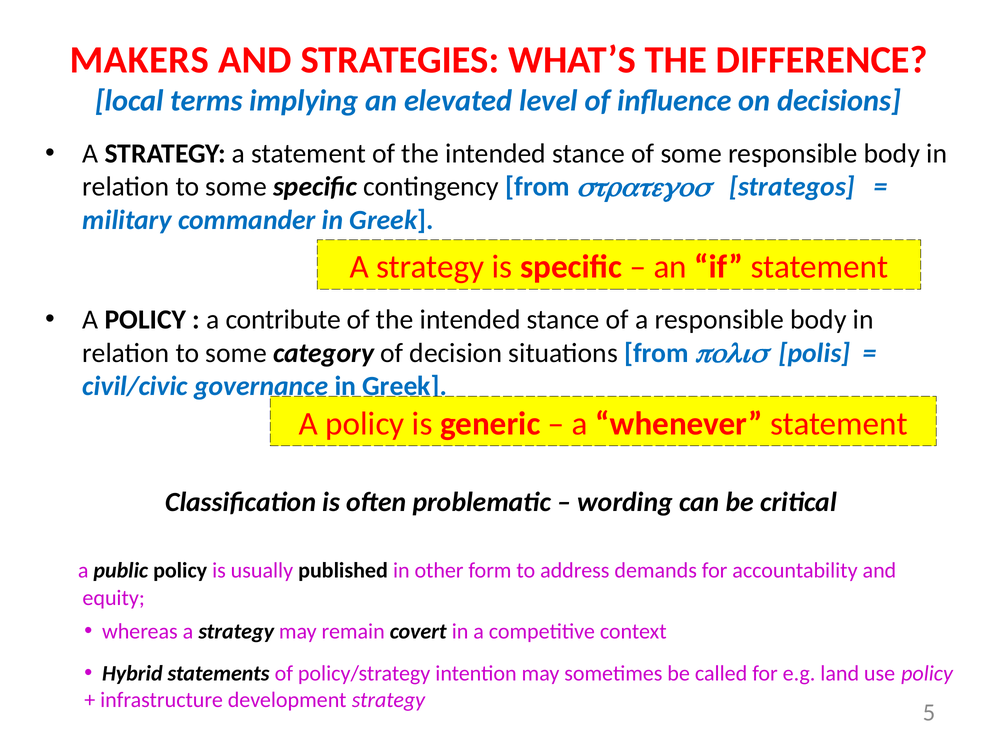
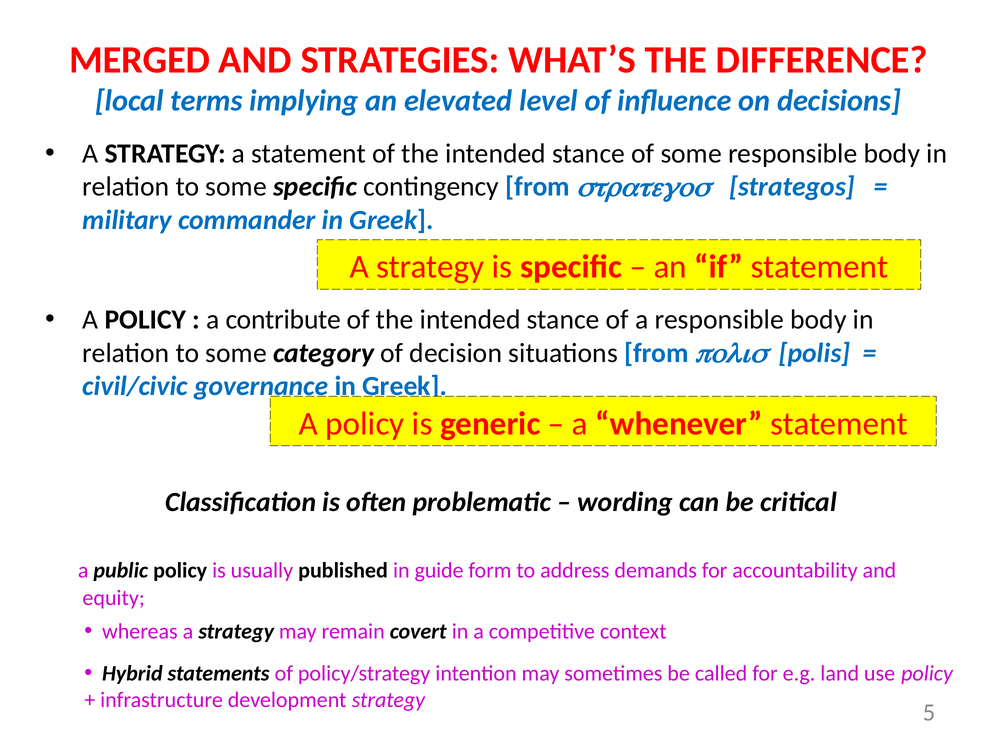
MAKERS: MAKERS -> MERGED (140, 60)
other: other -> guide (439, 570)
